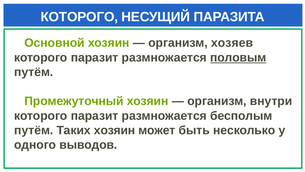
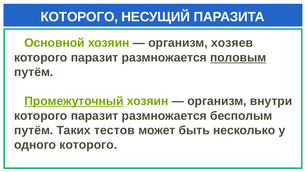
Промежуточный underline: none -> present (74, 101)
Таких хозяин: хозяин -> тестов (114, 130)
одного выводов: выводов -> которого (88, 145)
